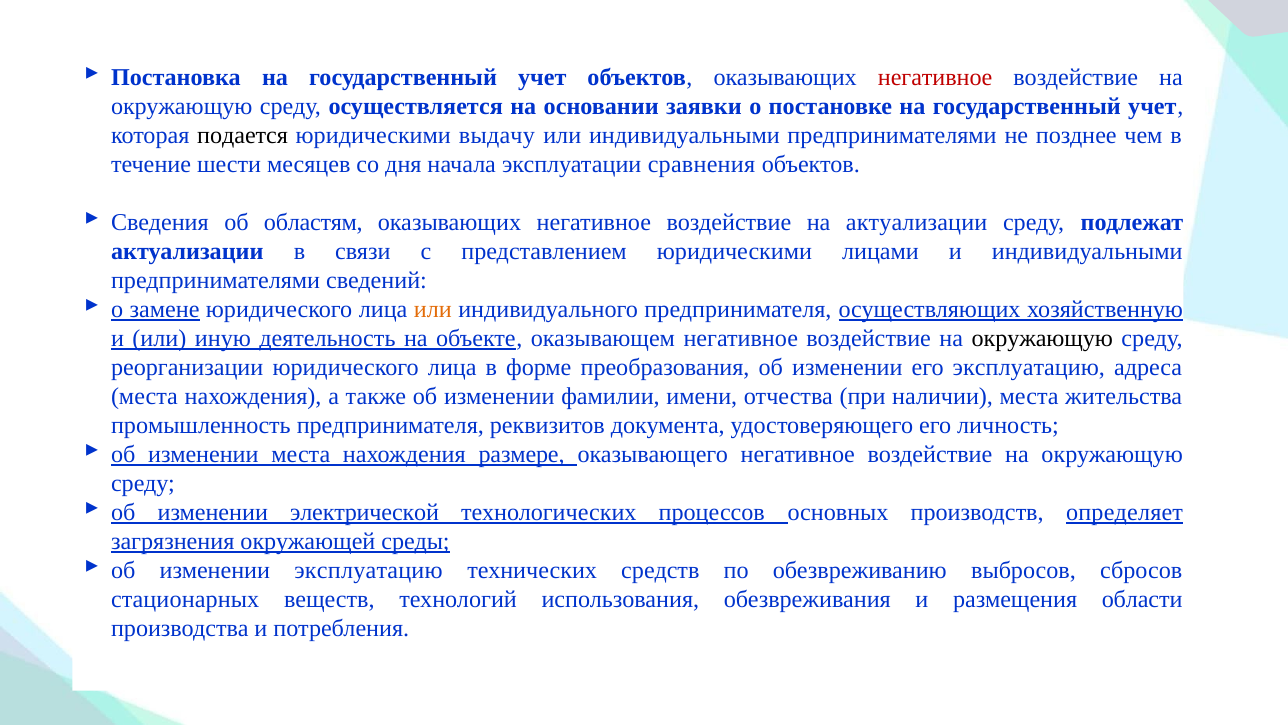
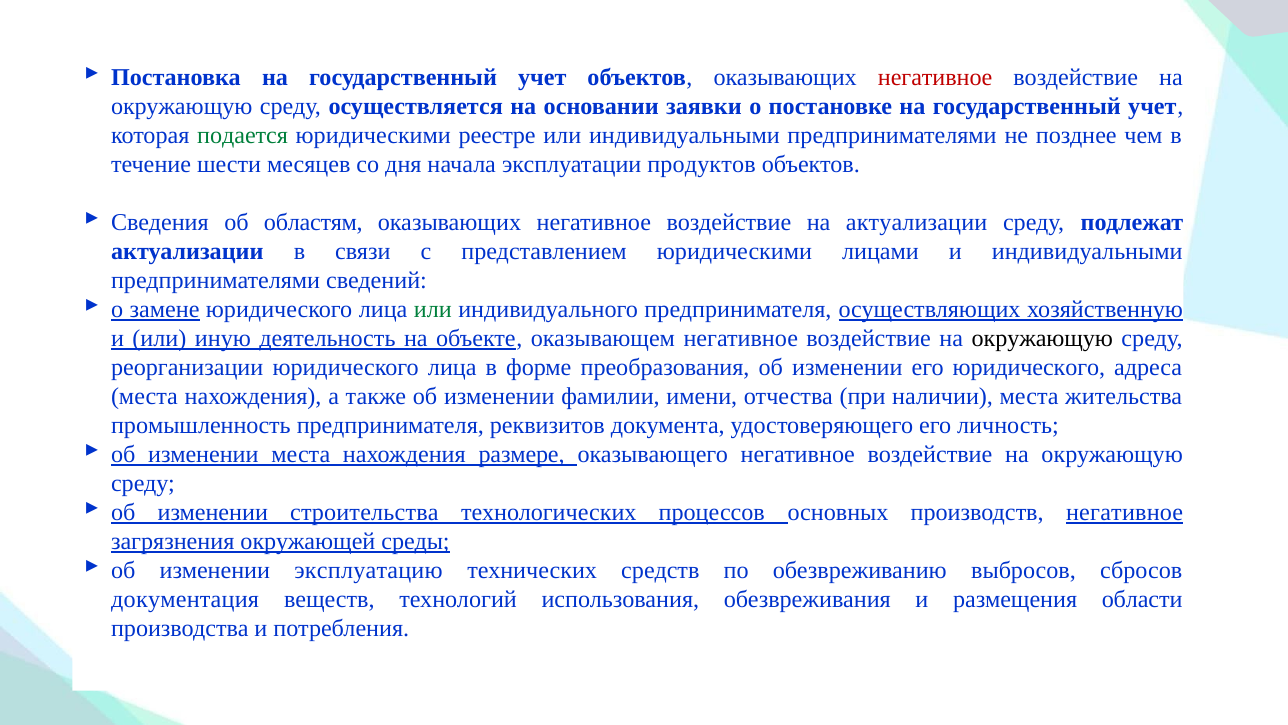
подается colour: black -> green (243, 135)
выдачу: выдачу -> реестре (497, 135)
сравнения: сравнения -> продуктов (702, 164)
или colour: orange -> green (433, 309)
его эксплуатацию: эксплуатацию -> юридического (1029, 367)
электрической: электрической -> строительства (364, 512)
производств определяет: определяет -> негативное (1125, 512)
стационарных: стационарных -> документация (185, 599)
